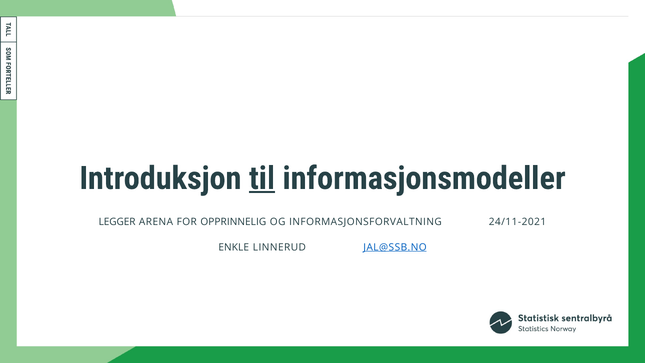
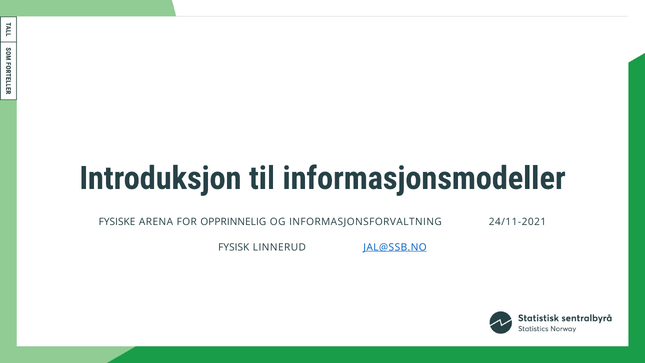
til underline: present -> none (262, 178)
LEGGER: LEGGER -> FYSISKE (117, 222)
ENKLE: ENKLE -> FYSISK (234, 247)
